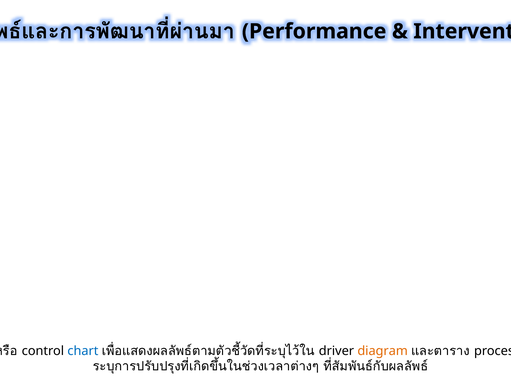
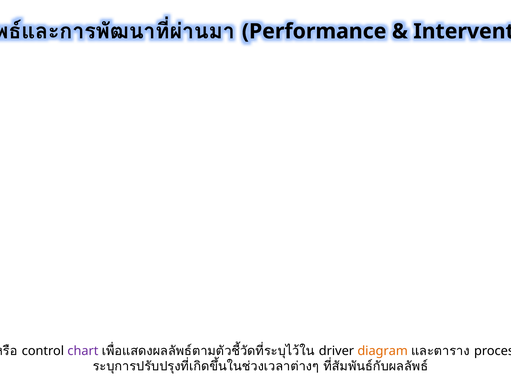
chart colour: blue -> purple (83, 351)
